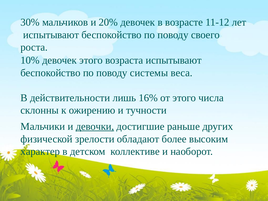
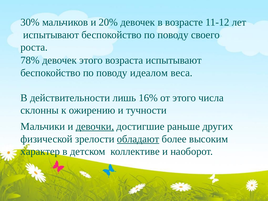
10%: 10% -> 78% (30, 60)
системы: системы -> идеалом (149, 73)
обладают underline: none -> present (138, 139)
